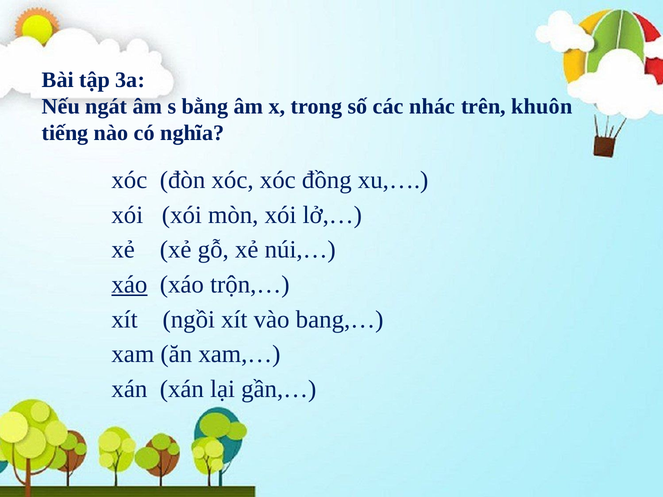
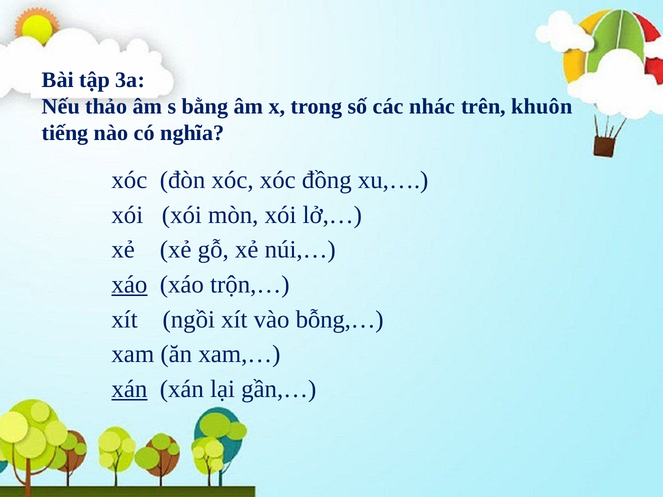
ngát: ngát -> thảo (106, 107)
bang,…: bang,… -> bỗng,… (340, 320)
xán underline: none -> present (129, 389)
